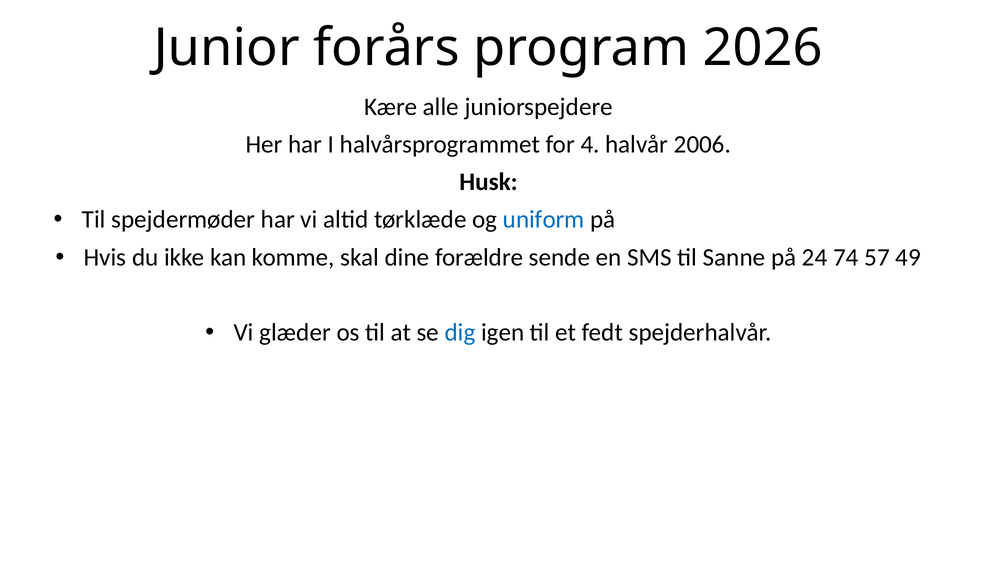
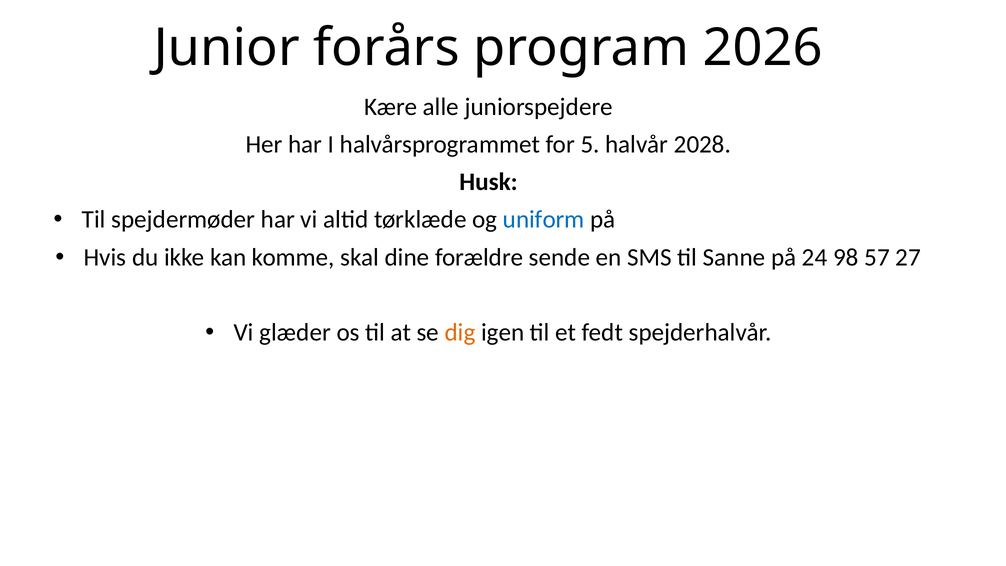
4: 4 -> 5 (590, 144)
2006: 2006 -> 2028 (702, 144)
74: 74 -> 98 (846, 257)
49: 49 -> 27 (908, 257)
dig colour: blue -> orange (460, 333)
